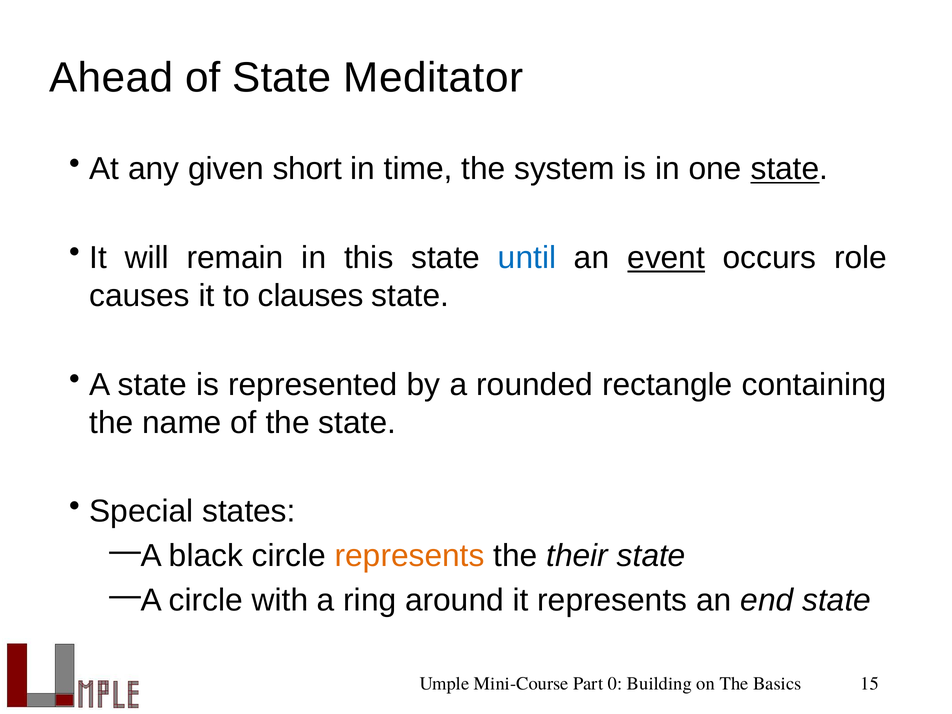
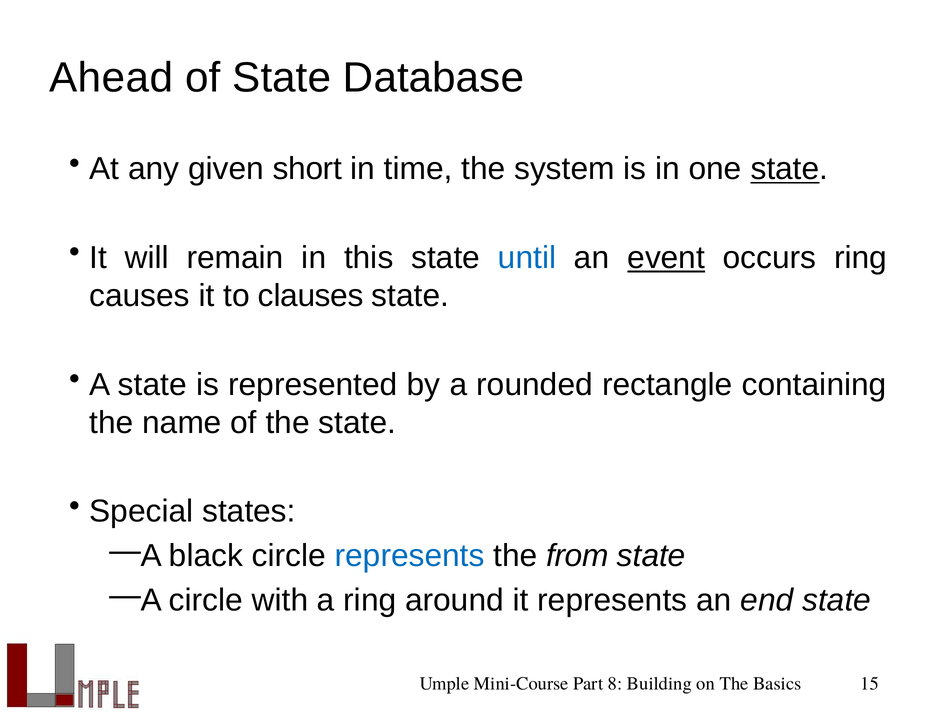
Meditator: Meditator -> Database (434, 78)
occurs role: role -> ring (861, 258)
represents colour: orange -> blue (410, 556)
their: their -> from (577, 556)
0: 0 -> 8 (615, 684)
